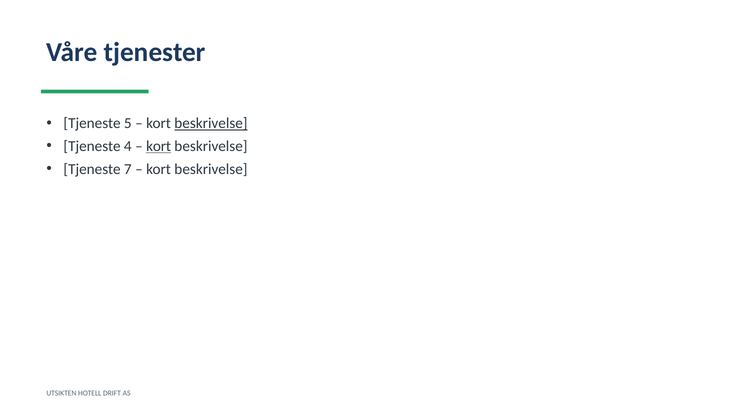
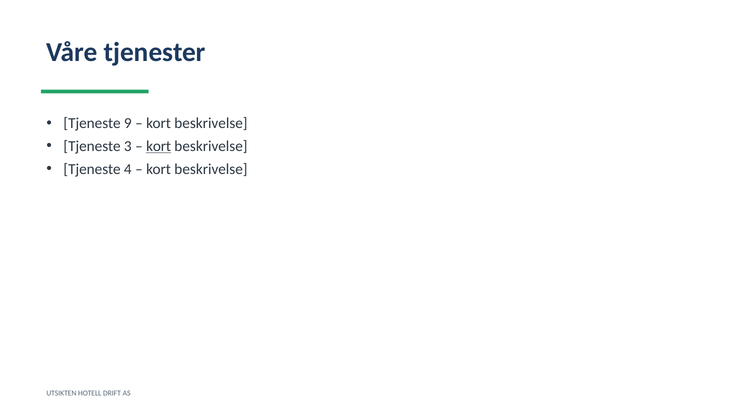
5: 5 -> 9 (128, 123)
beskrivelse underline: present -> none (211, 123)
4: 4 -> 3 (128, 146)
7: 7 -> 4 (128, 169)
